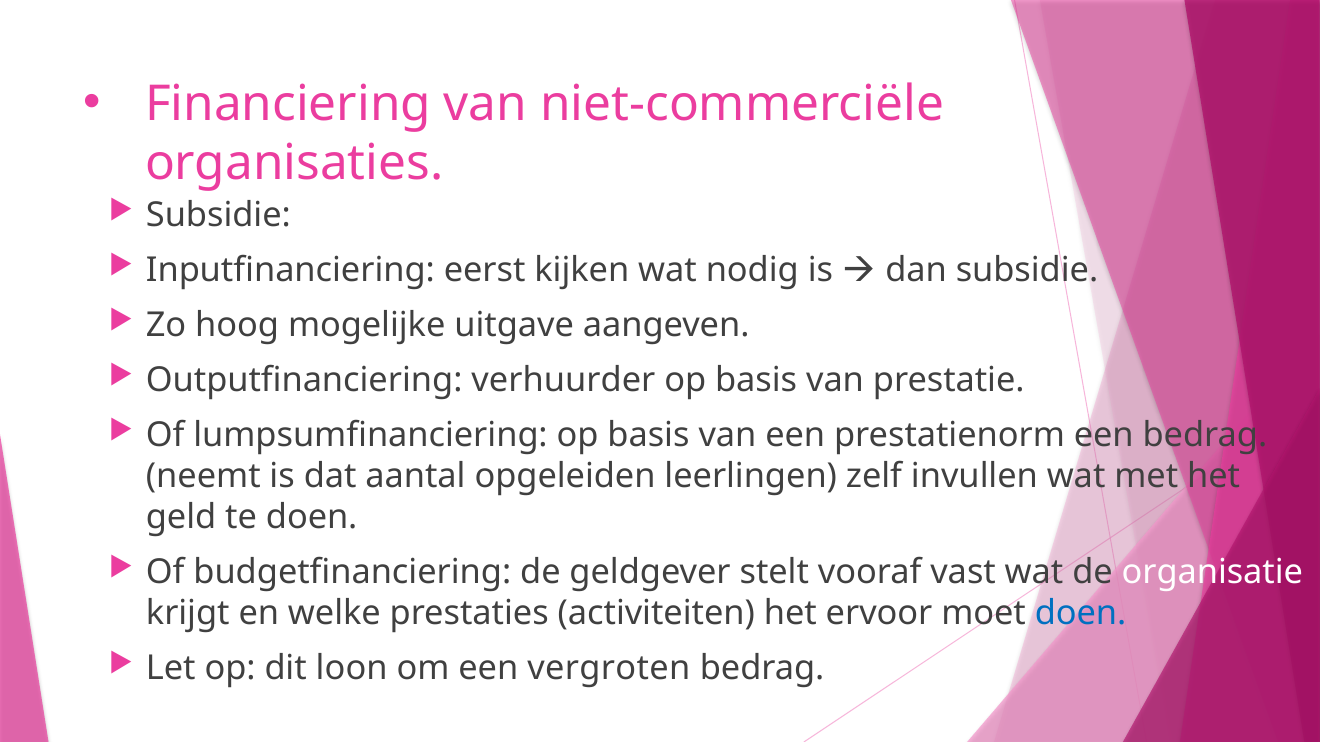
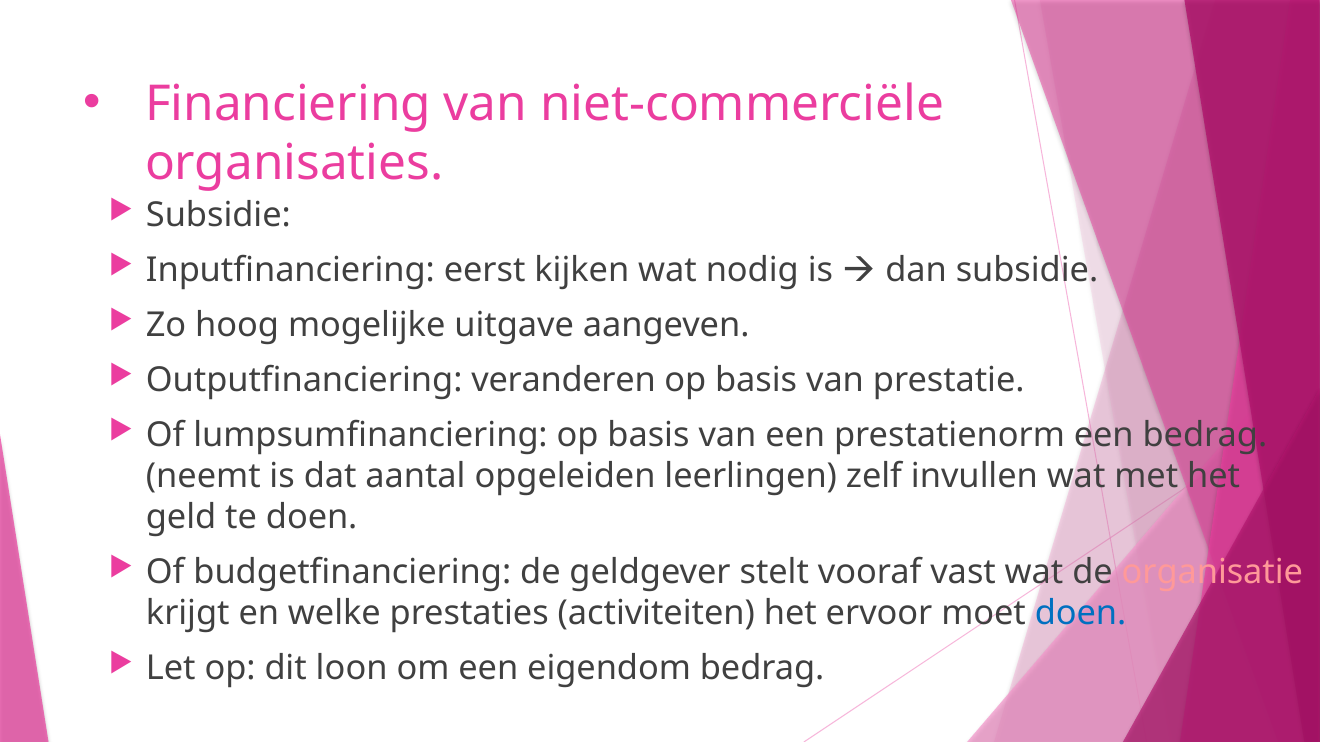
verhuurder: verhuurder -> veranderen (564, 380)
organisatie colour: white -> pink (1212, 573)
vergroten: vergroten -> eigendom (609, 669)
